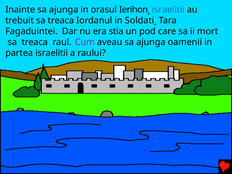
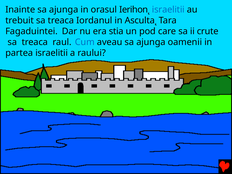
Soldati˛: Soldati˛ -> Asculta˛ (141, 20)
mort: mort -> crute (208, 31)
Cum colour: purple -> blue (85, 42)
